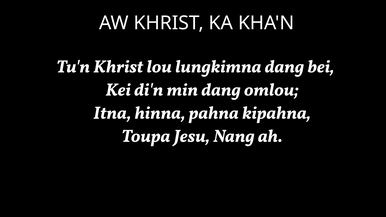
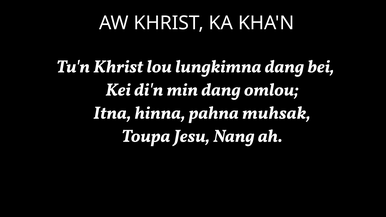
kipahna: kipahna -> muhsak (276, 113)
